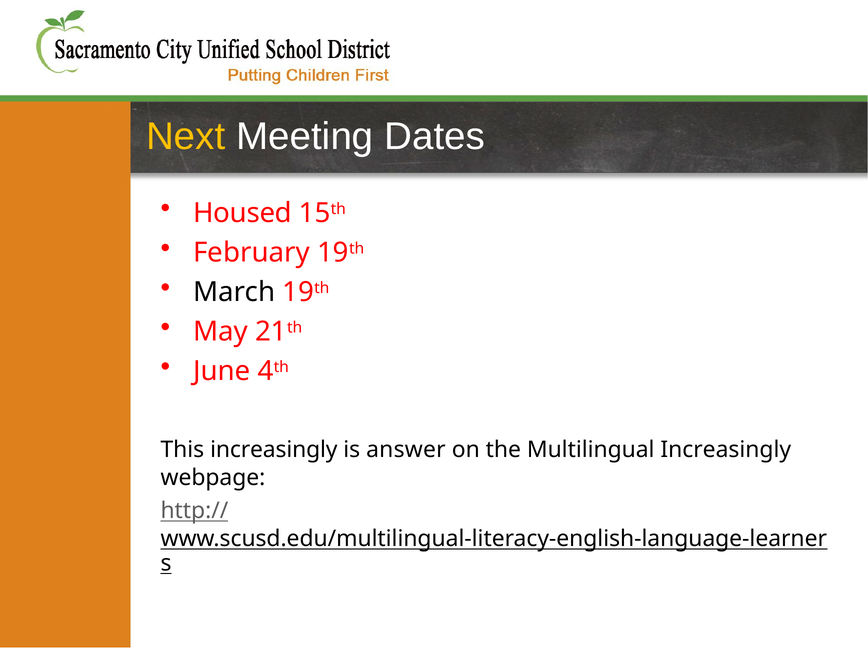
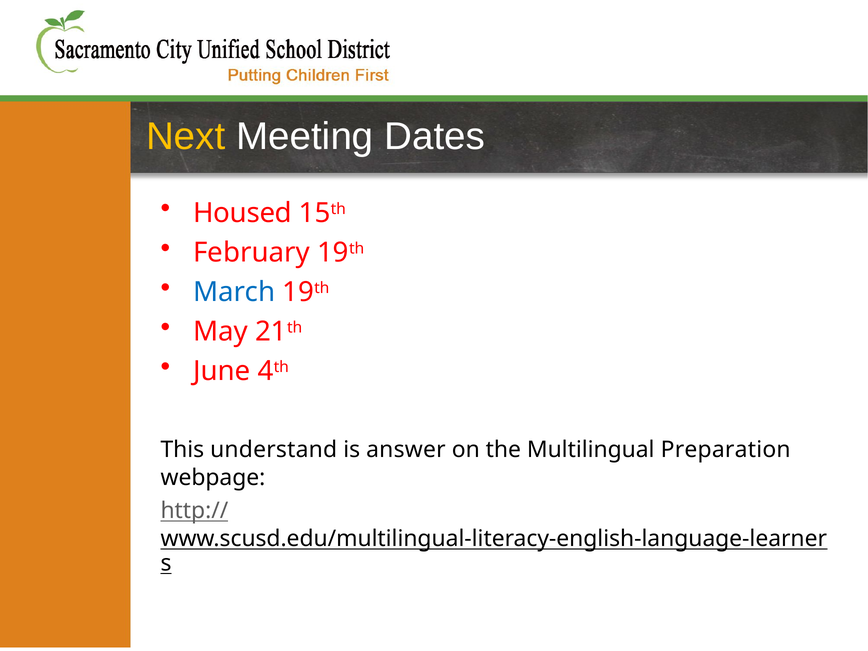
March colour: black -> blue (234, 292)
This increasingly: increasingly -> understand (274, 450)
Multilingual Increasingly: Increasingly -> Preparation (726, 450)
